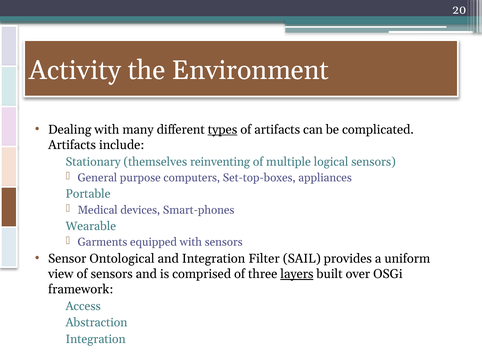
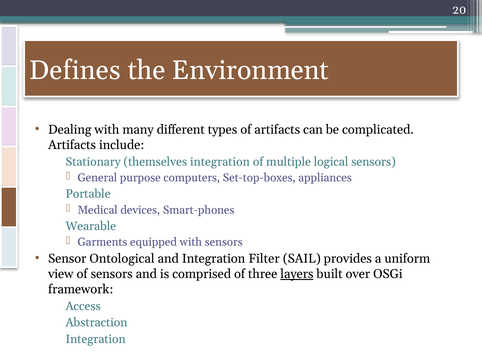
Activity: Activity -> Defines (75, 70)
types underline: present -> none (223, 129)
themselves reinventing: reinventing -> integration (220, 162)
